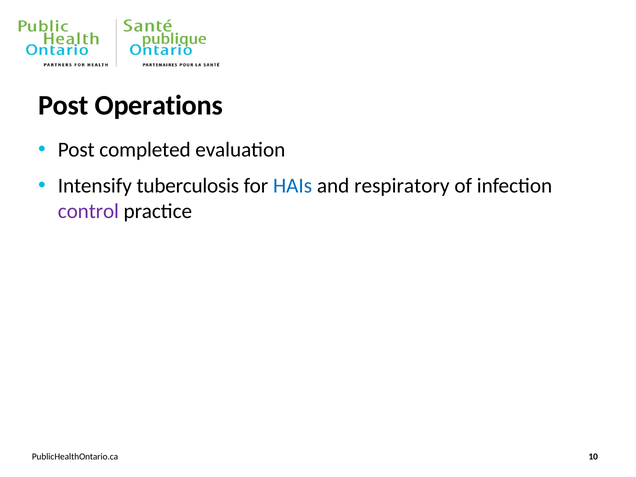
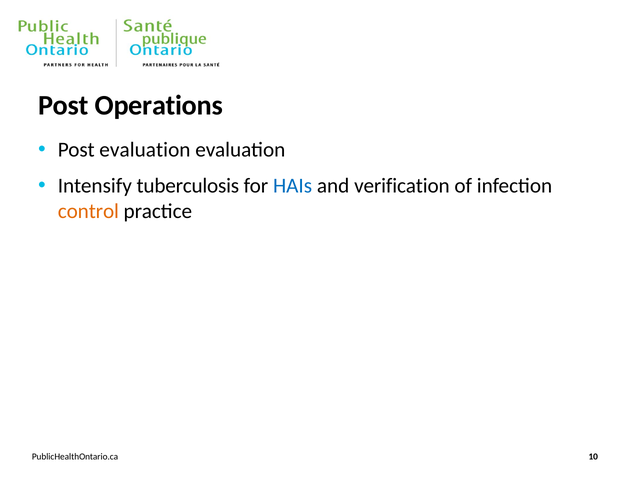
Post completed: completed -> evaluation (145, 150)
respiratory: respiratory -> verification (402, 186)
control colour: purple -> orange (88, 211)
